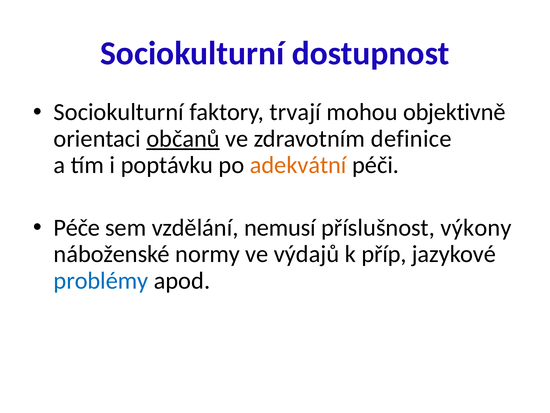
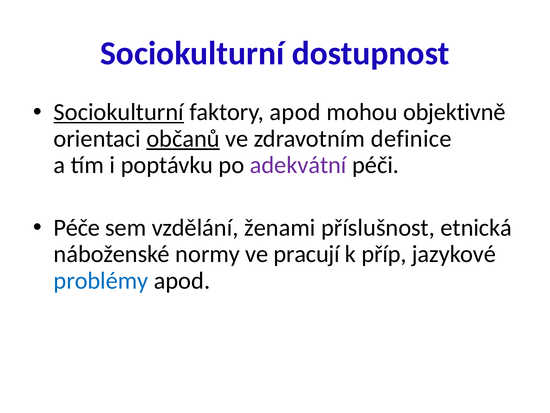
Sociokulturní underline: none -> present (119, 112)
faktory trvají: trvají -> apod (295, 112)
adekvátní colour: orange -> purple (298, 165)
nemusí: nemusí -> ženami (280, 228)
výkony: výkony -> etnická (476, 228)
výdajů: výdajů -> pracují (307, 254)
